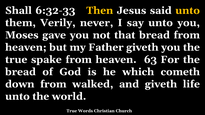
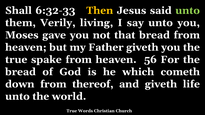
unto colour: yellow -> light green (188, 11)
never: never -> living (97, 23)
63: 63 -> 56 (150, 60)
walked: walked -> thereof (93, 84)
